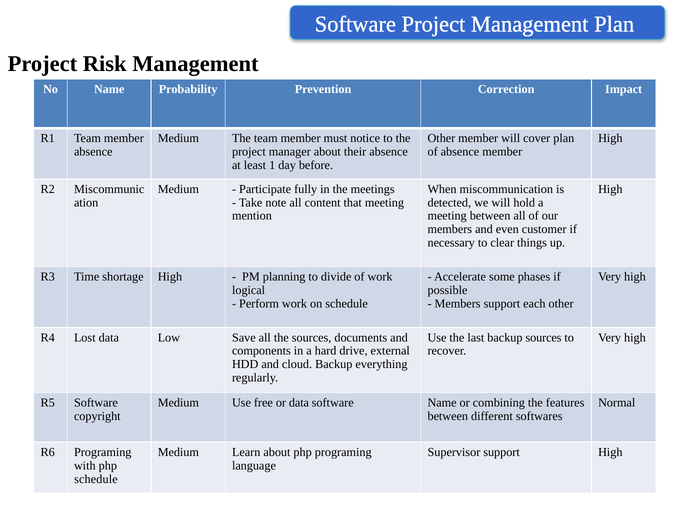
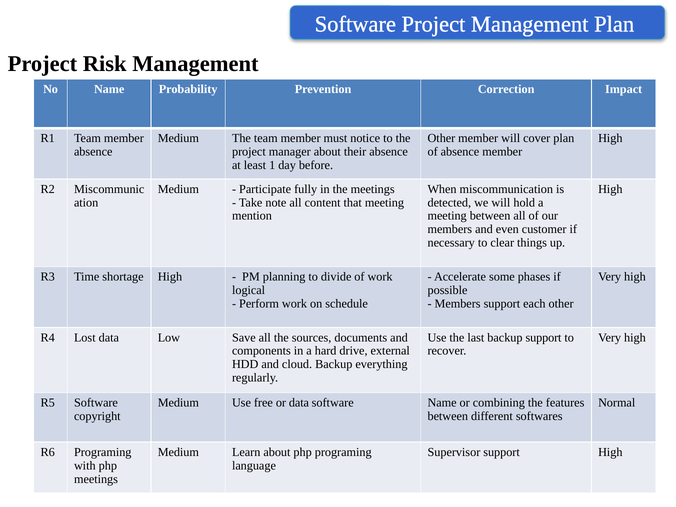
backup sources: sources -> support (544, 338)
schedule: schedule -> meetings (96, 479)
